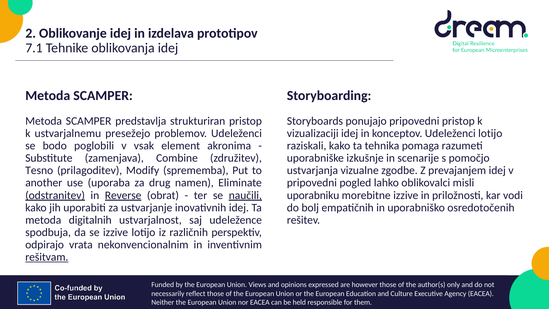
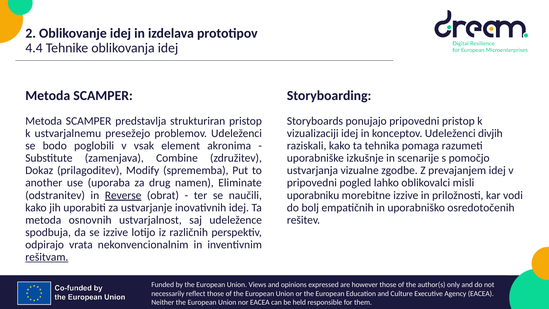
7.1: 7.1 -> 4.4 (34, 48)
Udeleženci lotijo: lotijo -> divjih (490, 133)
Tesno: Tesno -> Dokaz (39, 170)
odstranitev underline: present -> none (55, 195)
naučili underline: present -> none (245, 195)
digitalnih: digitalnih -> osnovnih (90, 220)
